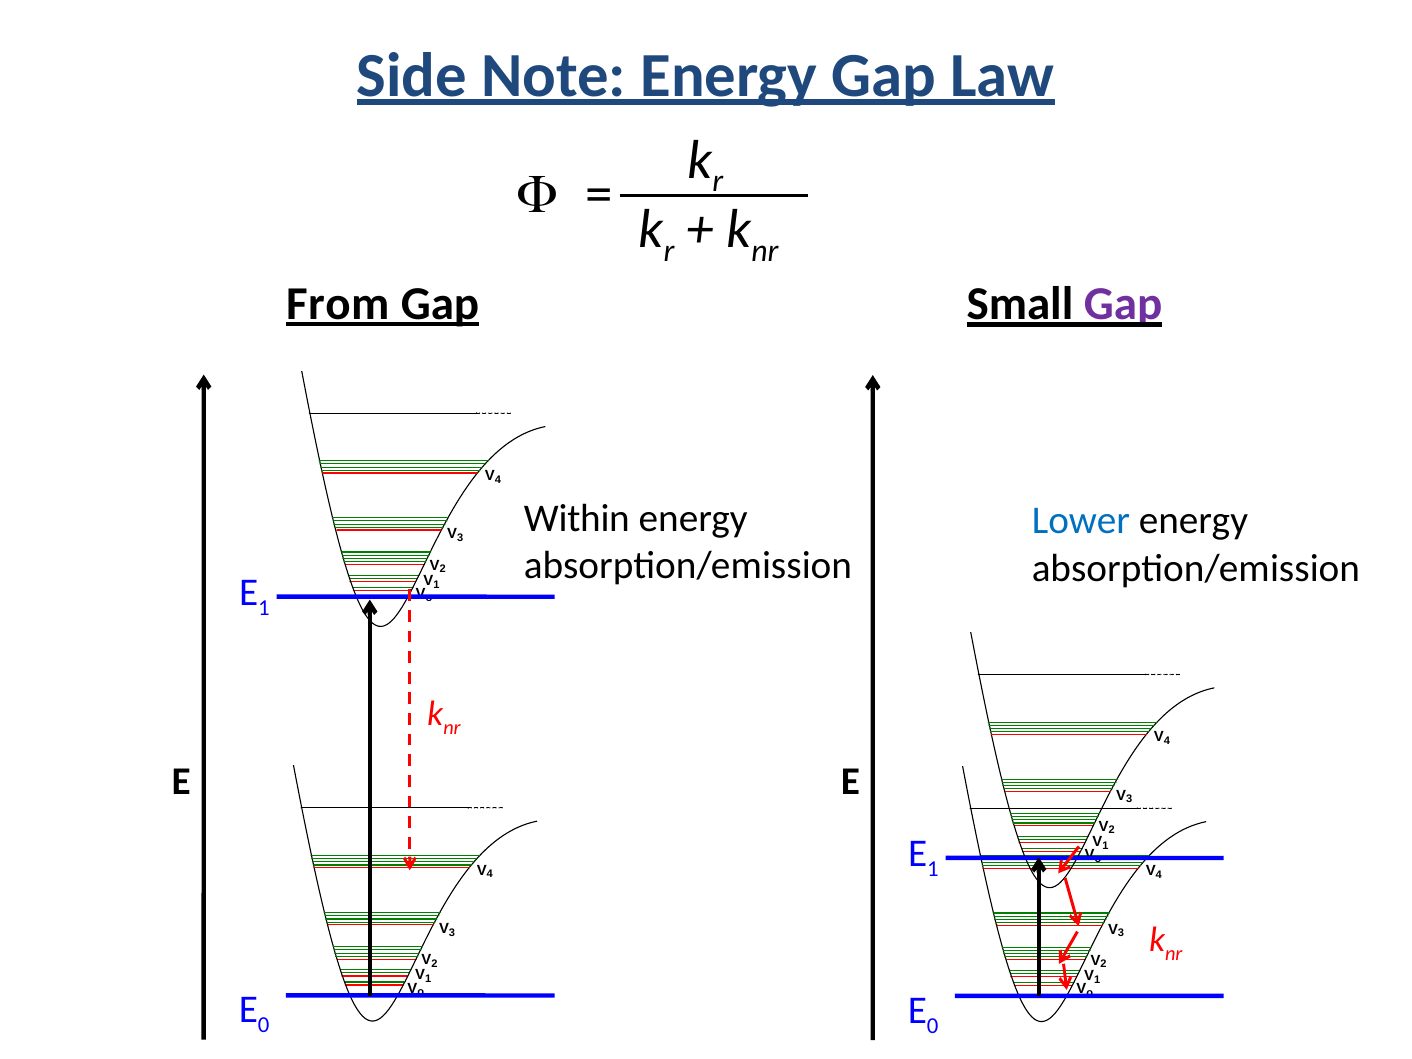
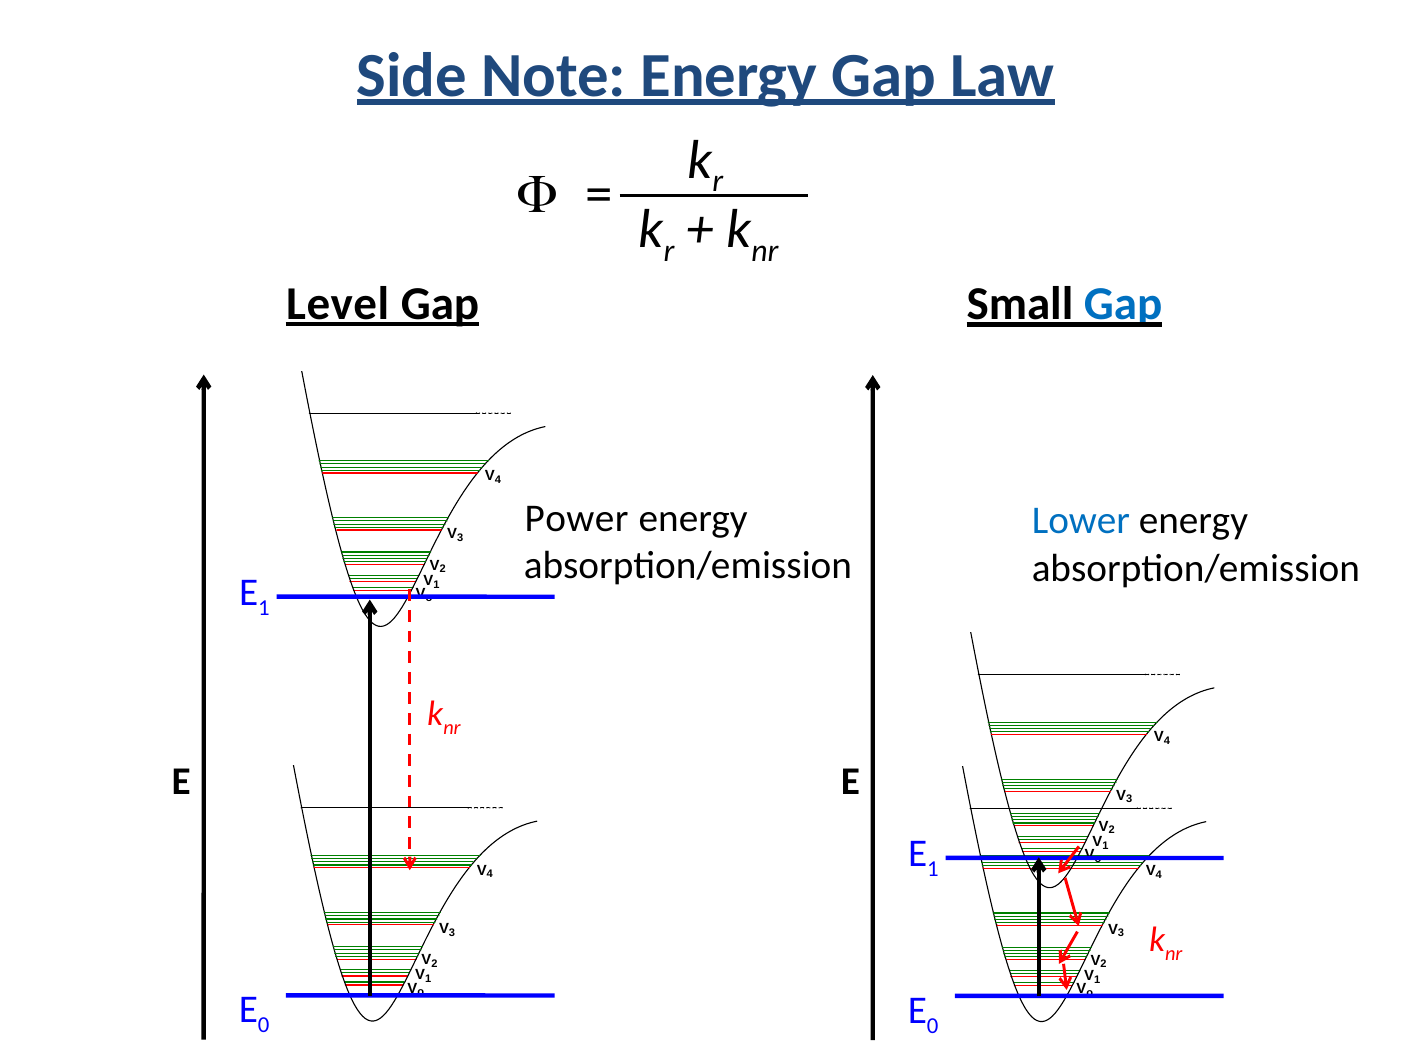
From: From -> Level (338, 304)
Gap colour: purple -> blue (1123, 304)
Within: Within -> Power (577, 519)
